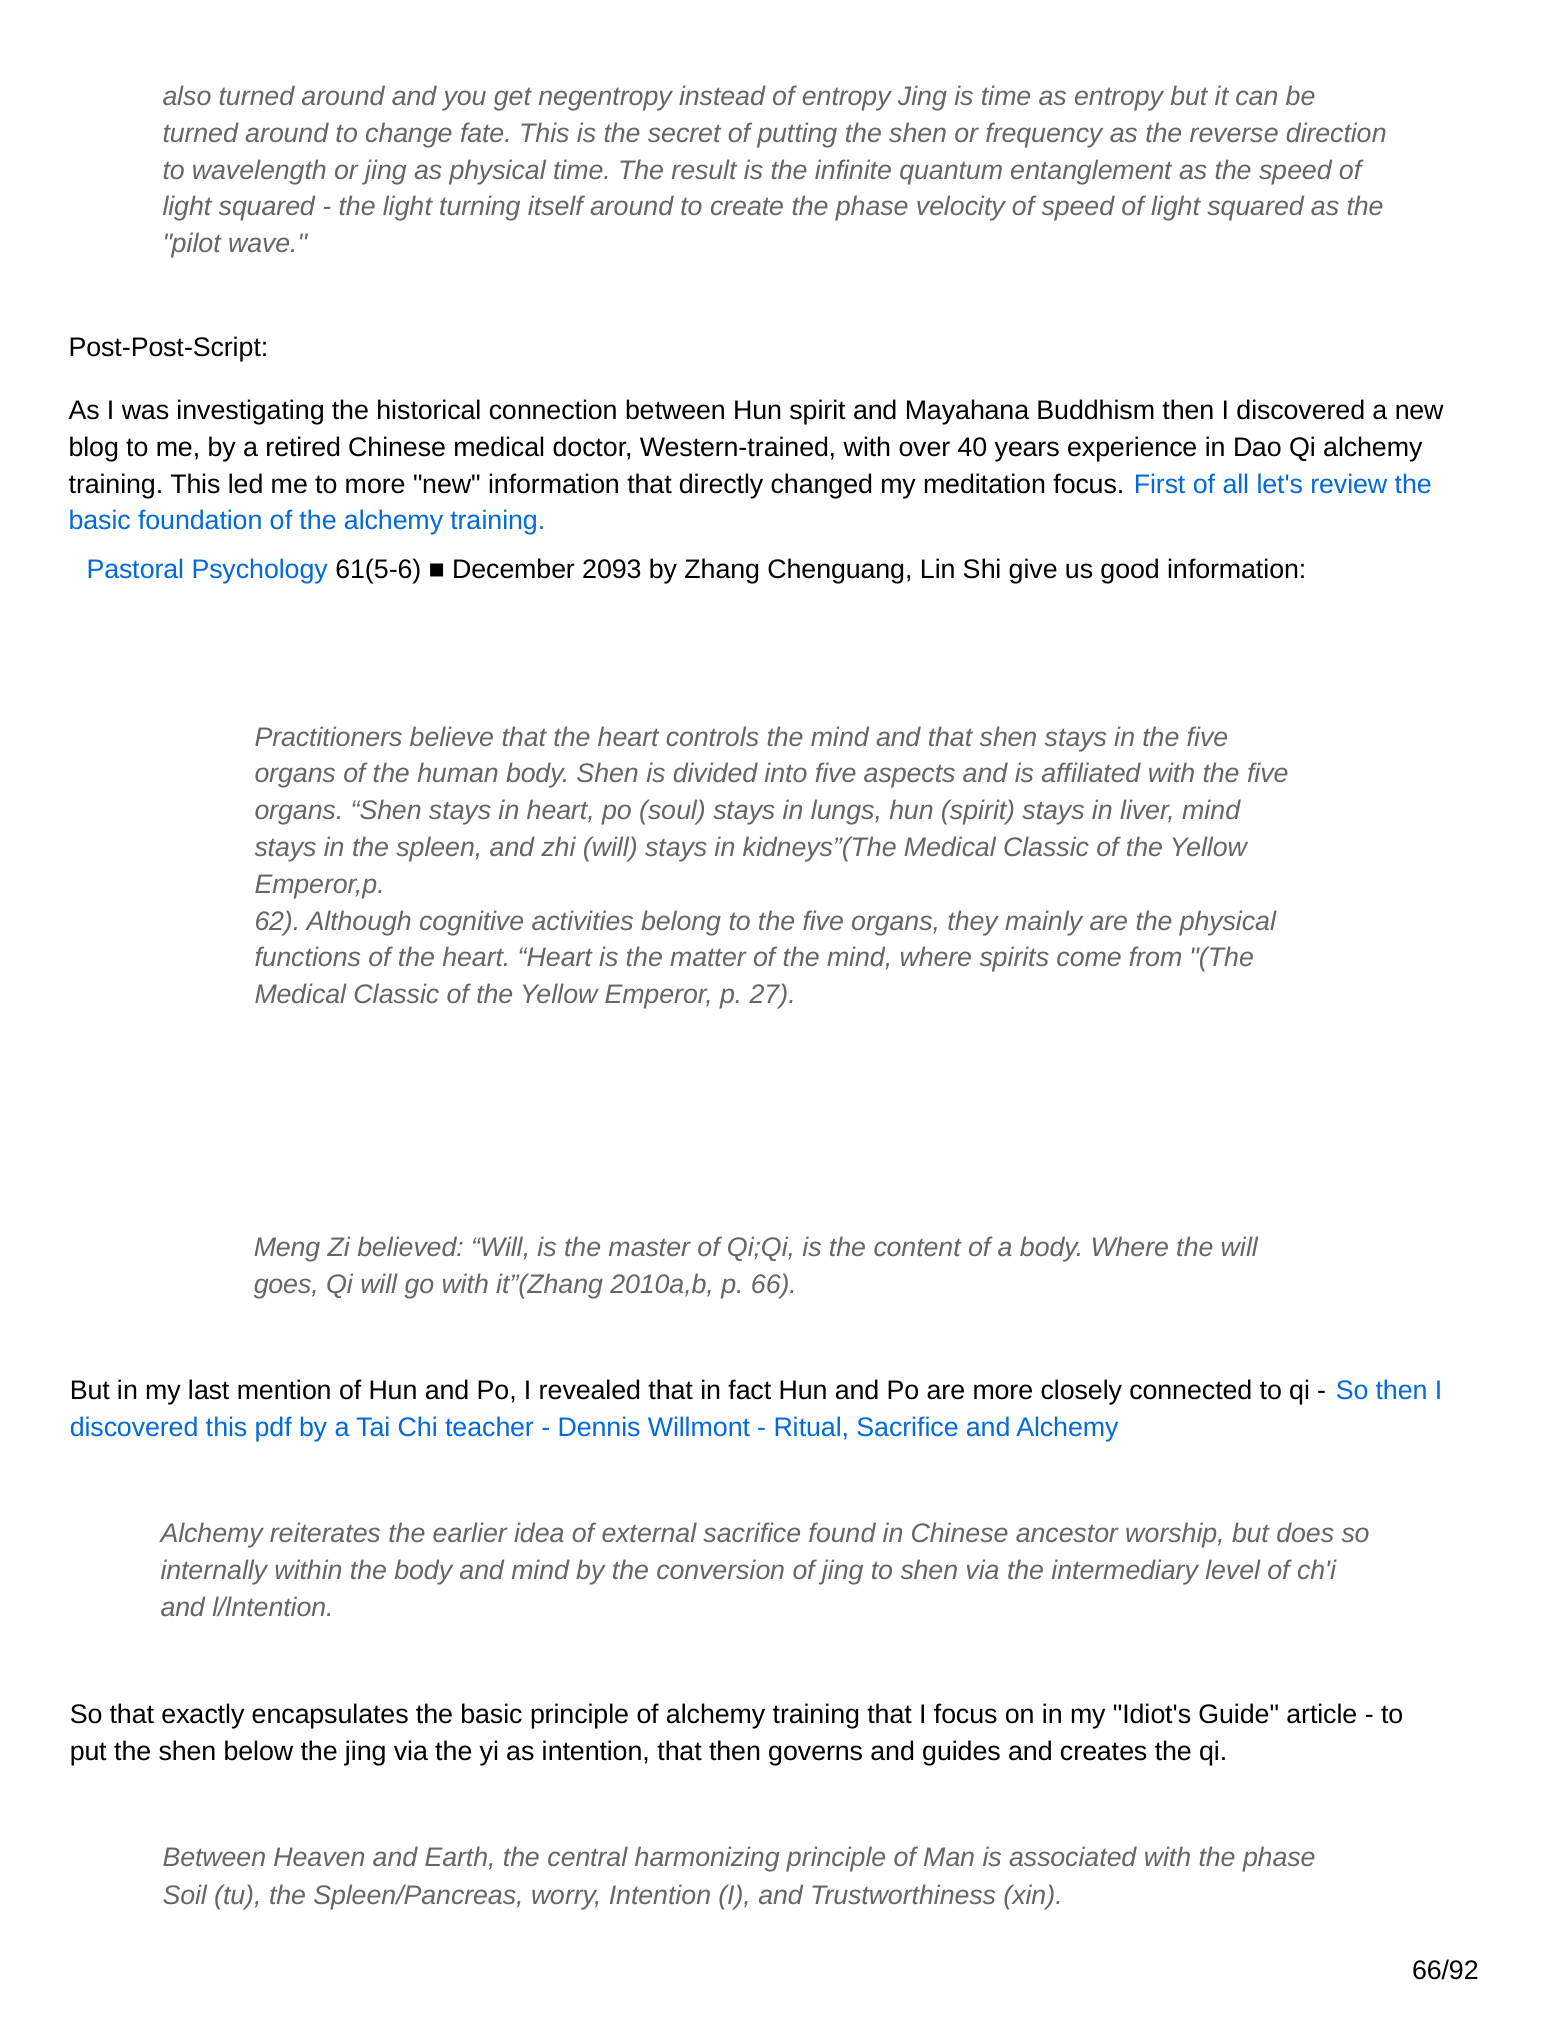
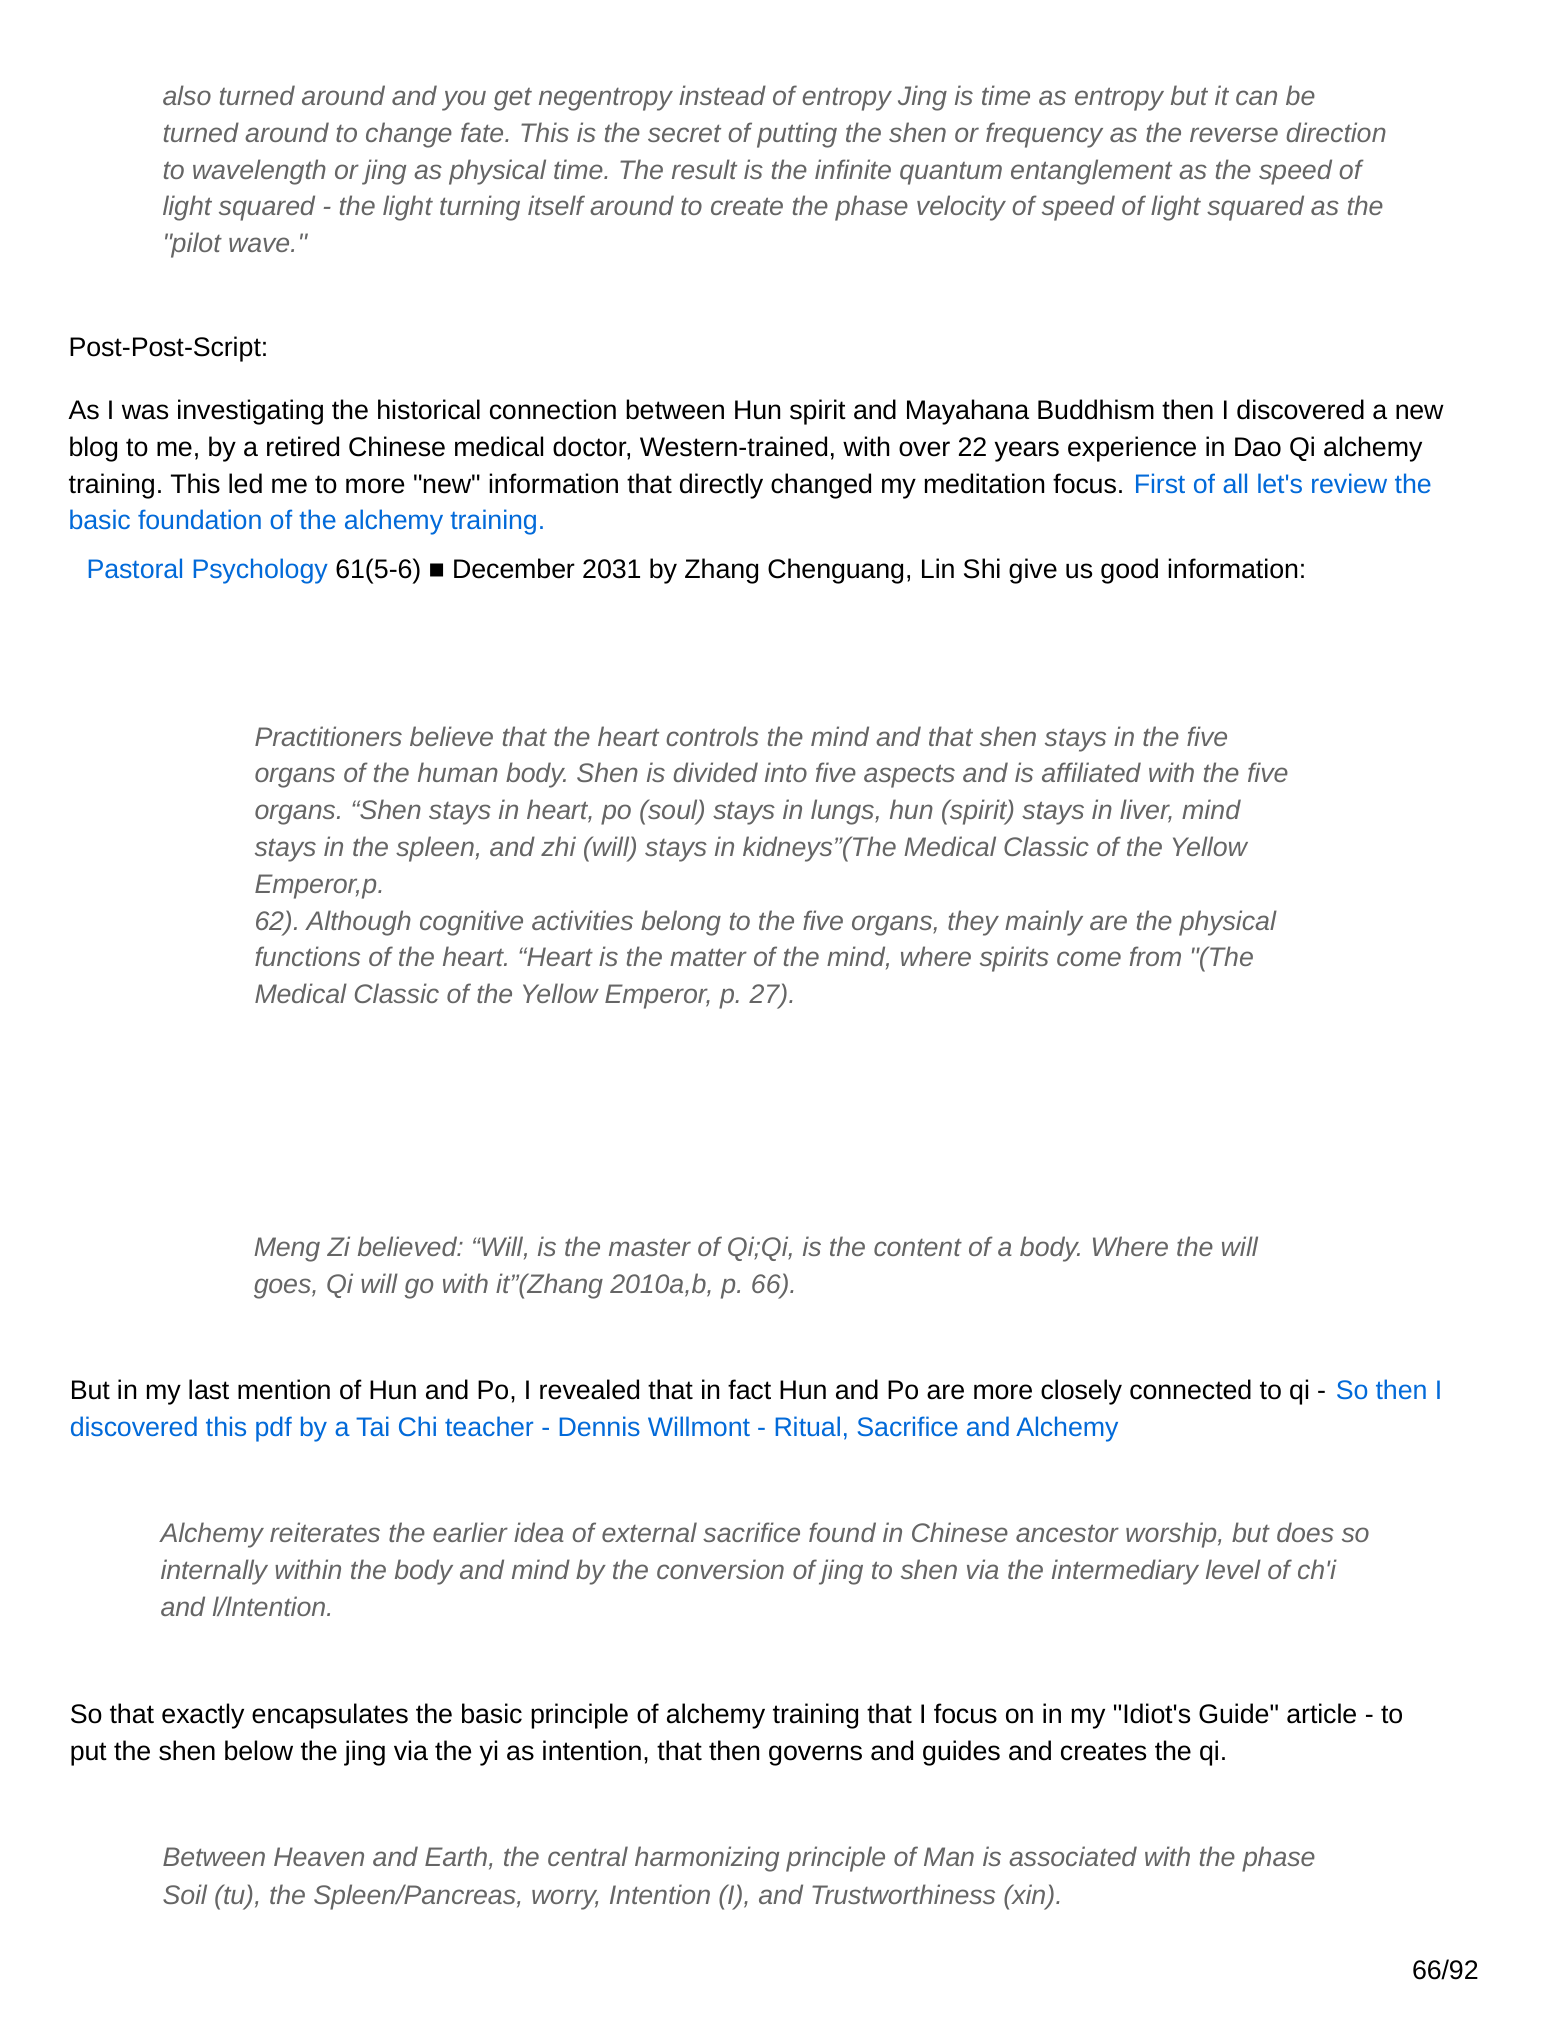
40: 40 -> 22 (972, 448)
2093: 2093 -> 2031 (612, 569)
